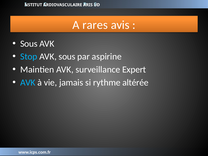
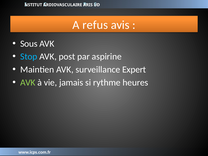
rares: rares -> refus (95, 25)
AVK sous: sous -> post (67, 57)
AVK colour: light blue -> light green (28, 82)
altérée: altérée -> heures (135, 82)
